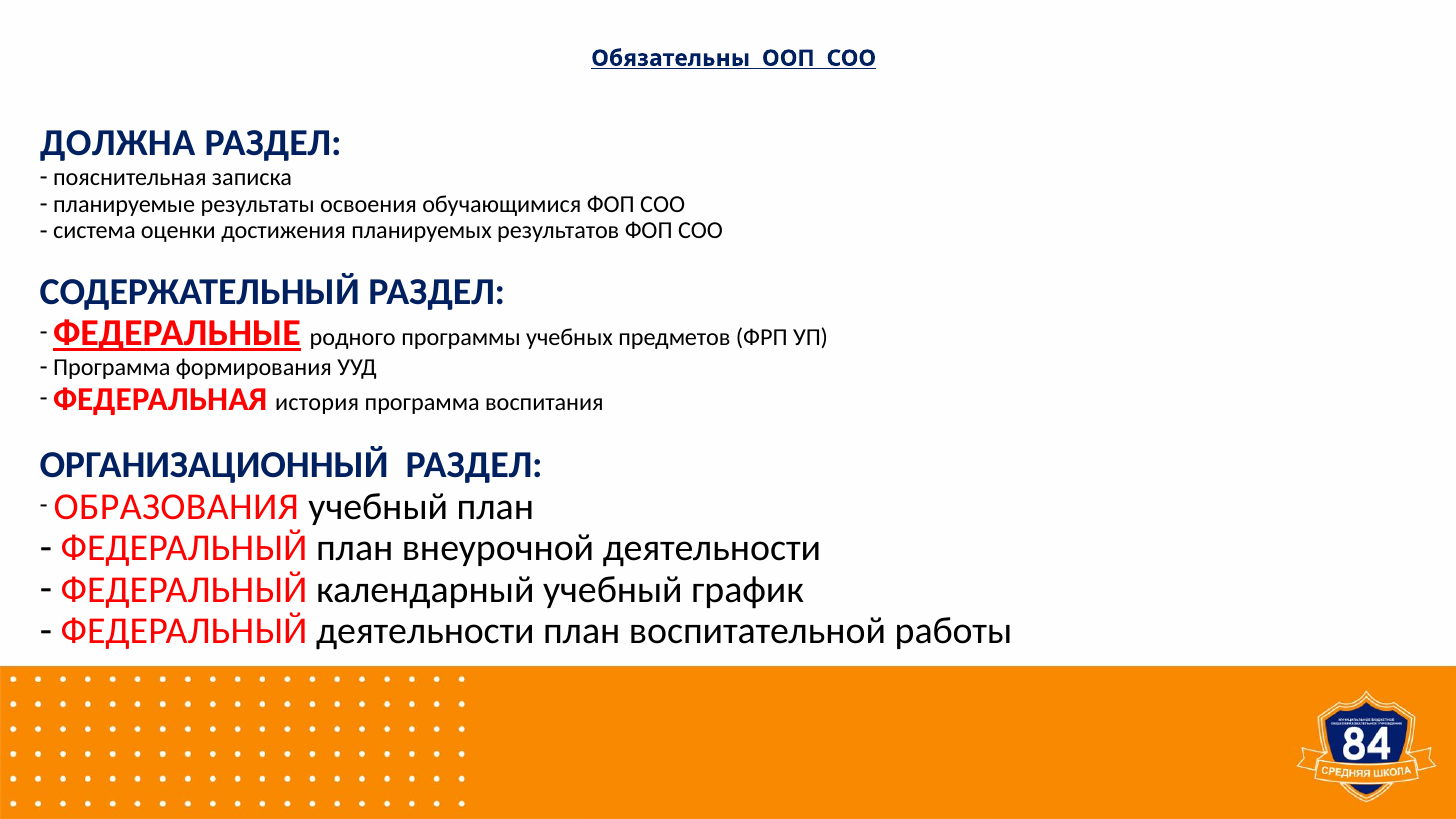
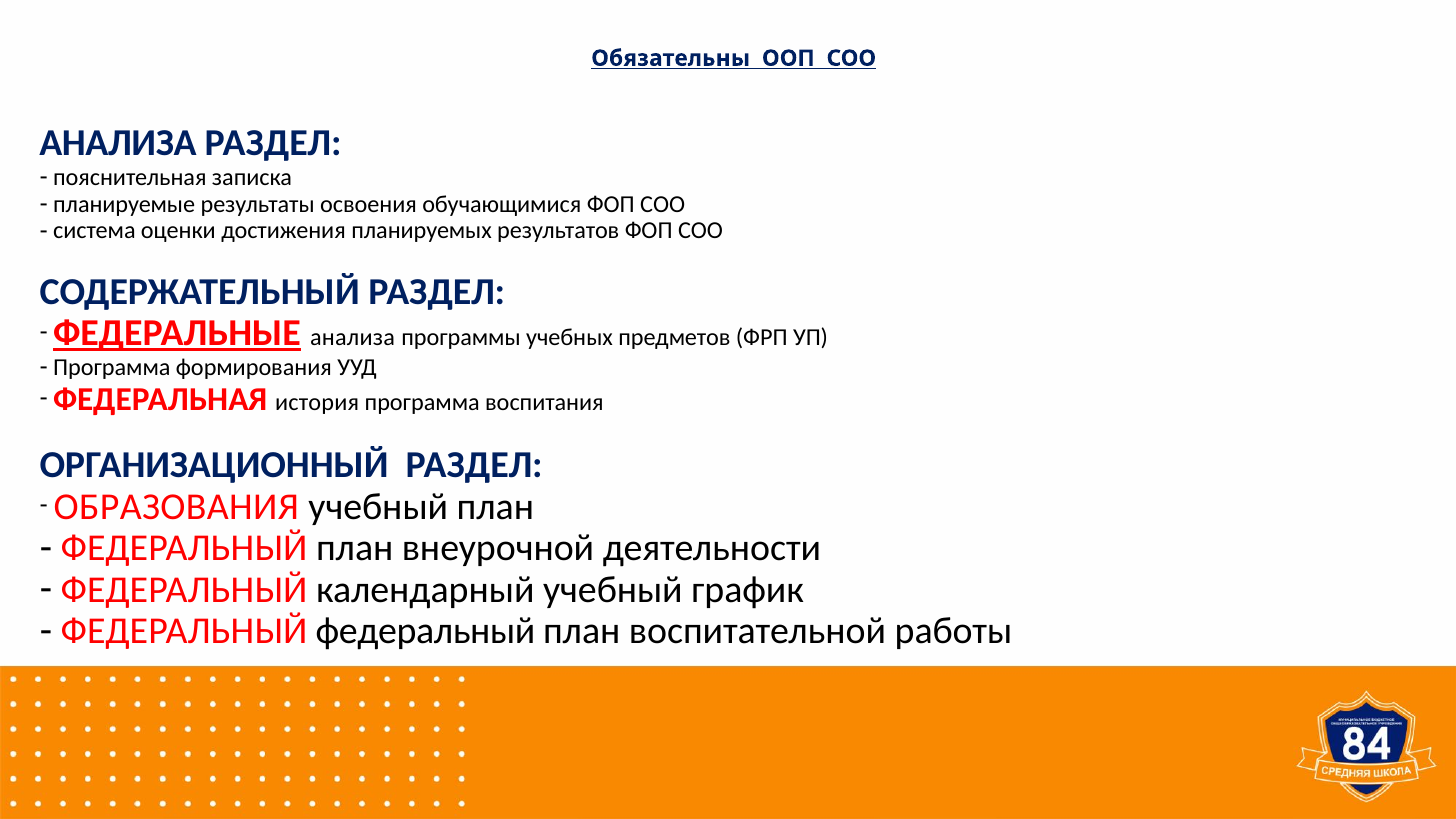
ДОЛЖНА: ДОЛЖНА -> АНАЛИЗА (118, 143)
ФЕДЕРАЛЬНЫЕ родного: родного -> анализа (353, 338)
ФЕДЕРАЛЬНЫЙ деятельности: деятельности -> федеральный (425, 631)
